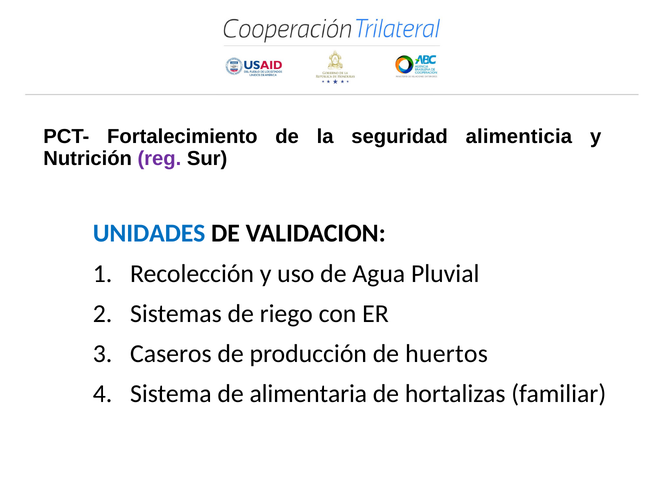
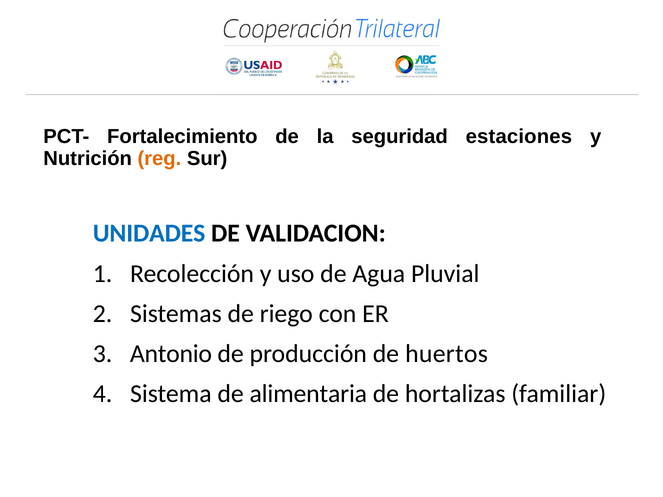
alimenticia: alimenticia -> estaciones (519, 137)
reg colour: purple -> orange (159, 159)
Caseros: Caseros -> Antonio (171, 354)
